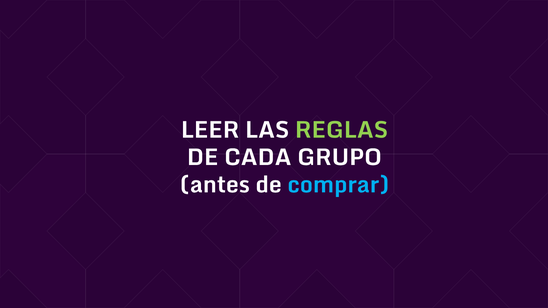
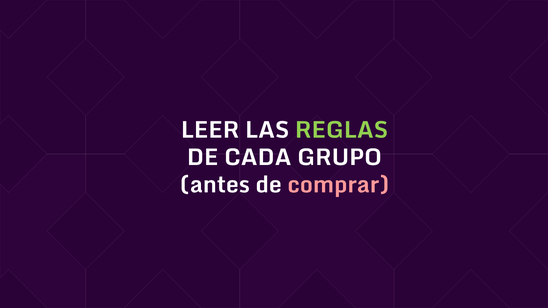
comprar colour: light blue -> pink (339, 185)
